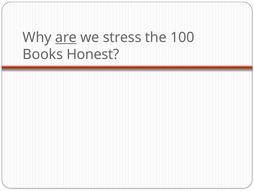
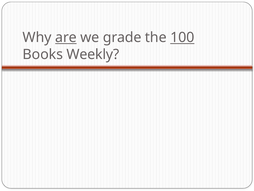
stress: stress -> grade (122, 37)
100 underline: none -> present (182, 37)
Honest: Honest -> Weekly (93, 54)
